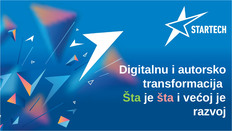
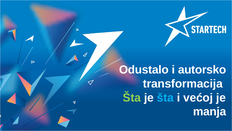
Digitalnu: Digitalnu -> Odustalo (144, 69)
šta colour: pink -> light blue (165, 97)
razvoj: razvoj -> manja (210, 111)
